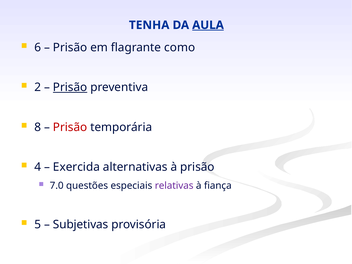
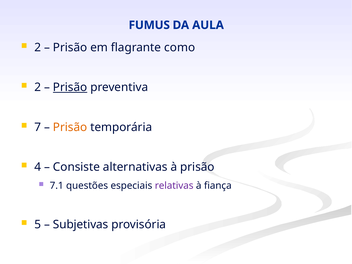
TENHA: TENHA -> FUMUS (149, 25)
AULA underline: present -> none (208, 25)
6: 6 -> 2 (38, 47)
8: 8 -> 7 (38, 127)
Prisão colour: red -> orange (70, 127)
Exercida: Exercida -> Consiste (76, 167)
7.0: 7.0 -> 7.1 (57, 186)
